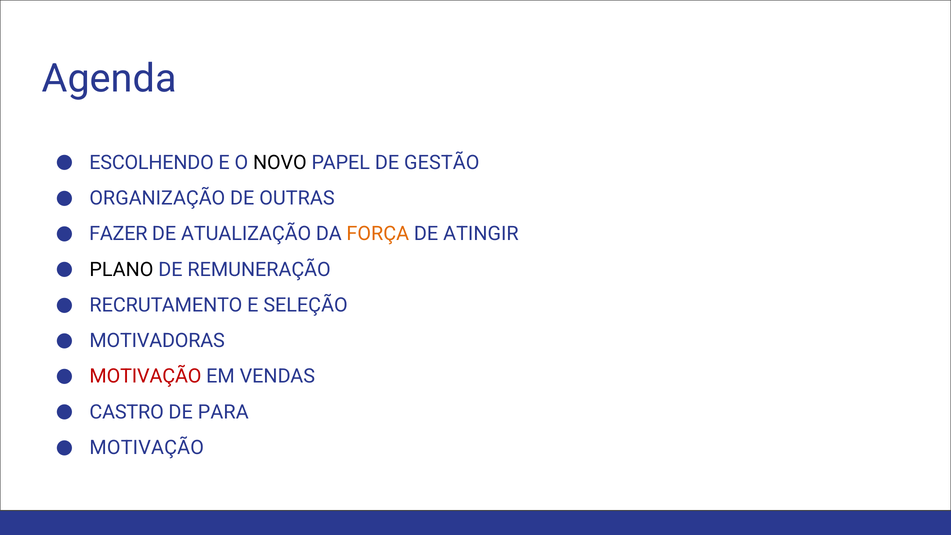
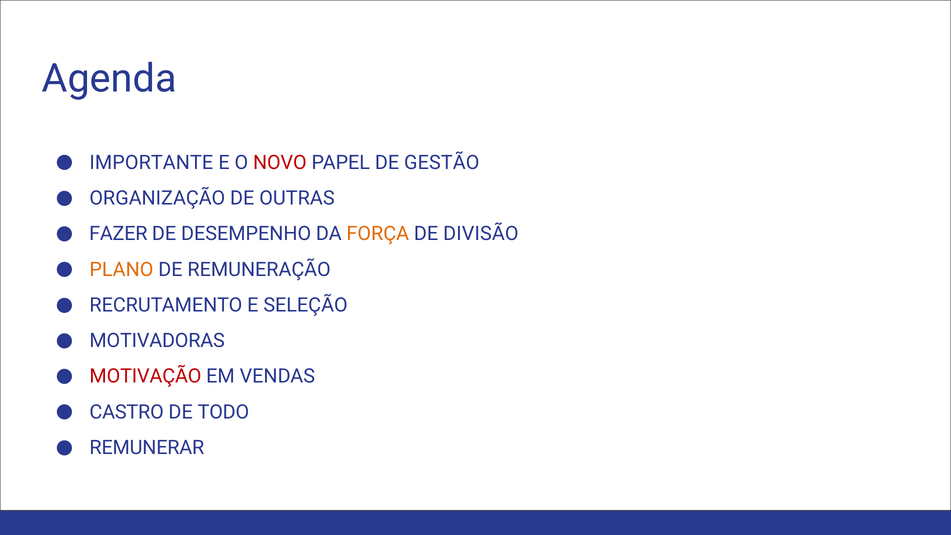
ESCOLHENDO: ESCOLHENDO -> IMPORTANTE (151, 163)
NOVO colour: black -> red (280, 163)
ATUALIZAÇÃO: ATUALIZAÇÃO -> DESEMPENHO (246, 234)
ATINGIR: ATINGIR -> DIVISÃO (481, 234)
PLANO colour: black -> orange (121, 269)
PARA: PARA -> TODO (223, 412)
MOTIVAÇÃO: MOTIVAÇÃO -> REMUNERAR (147, 448)
